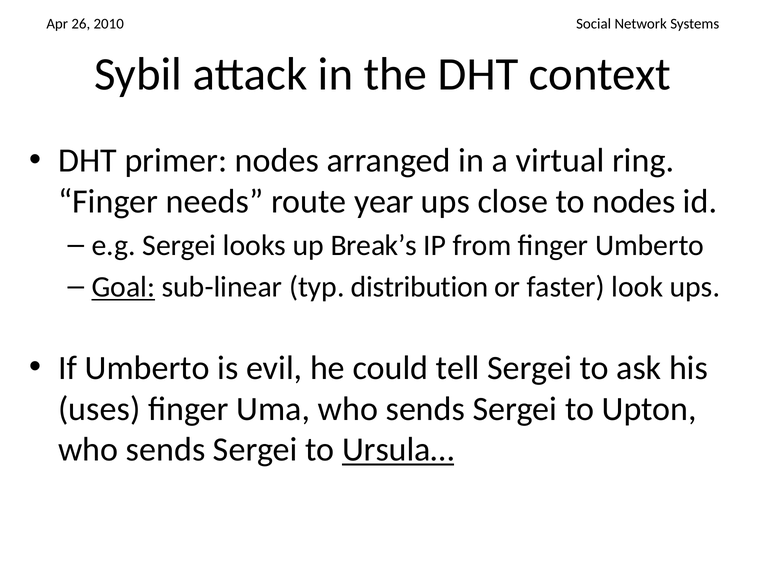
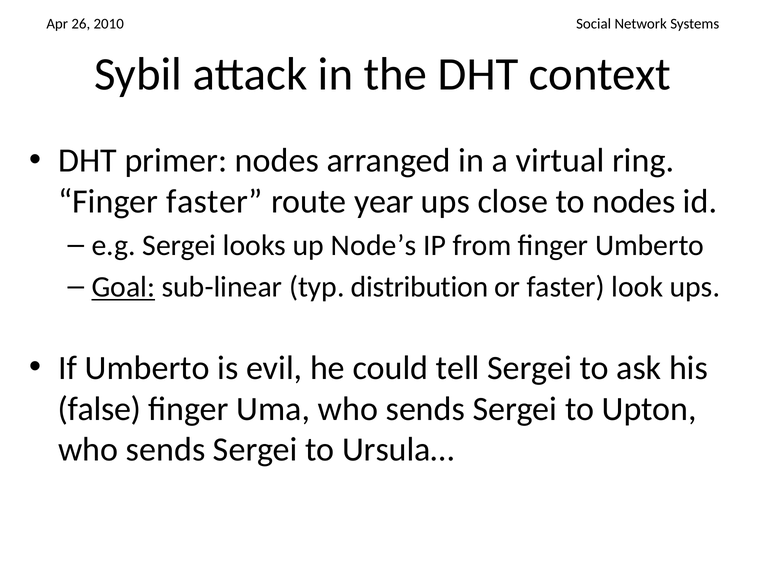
Finger needs: needs -> faster (215, 202)
Break’s: Break’s -> Node’s (373, 246)
uses: uses -> false (99, 409)
Ursula… underline: present -> none (398, 450)
